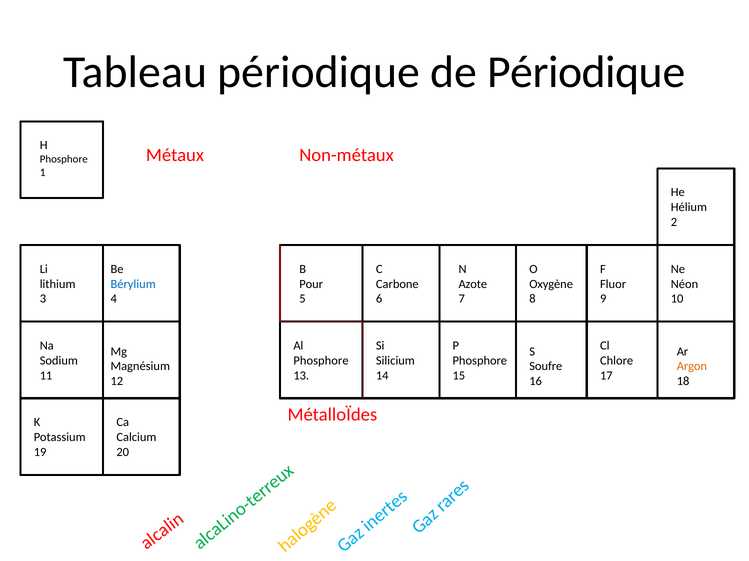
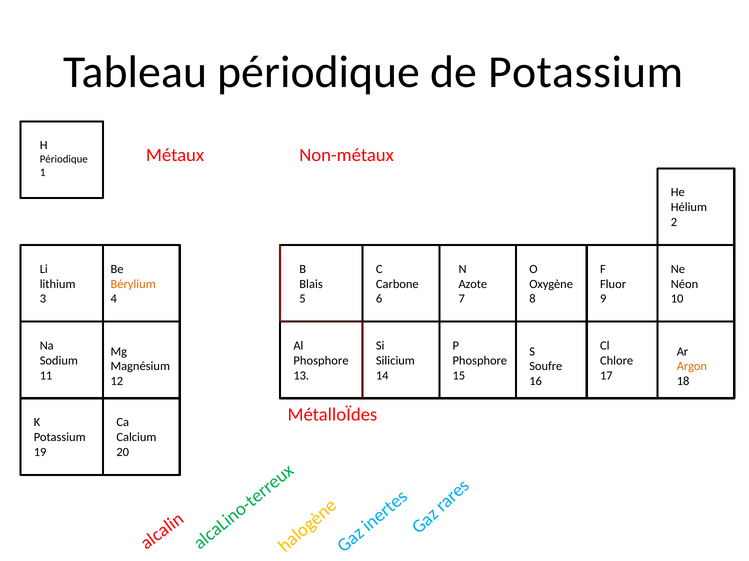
de Périodique: Périodique -> Potassium (586, 73)
Phosphore: Phosphore -> Périodique (64, 159)
Bérylium colour: blue -> orange (133, 284)
Pour: Pour -> Blais (311, 284)
